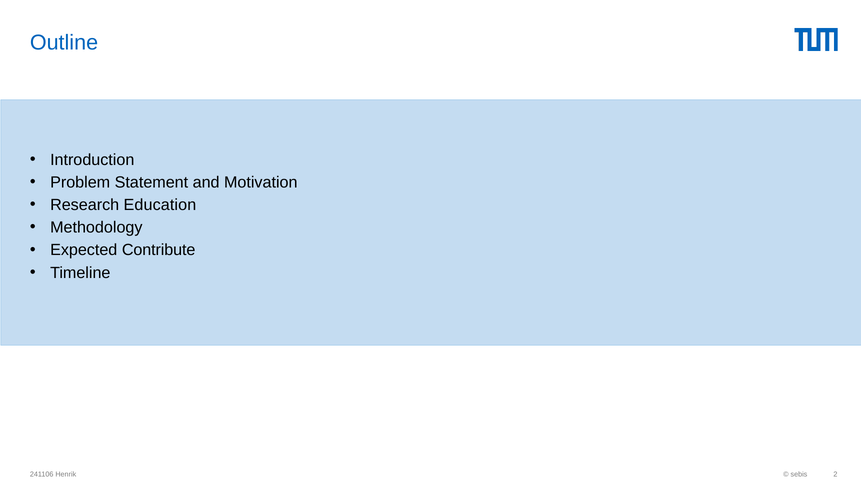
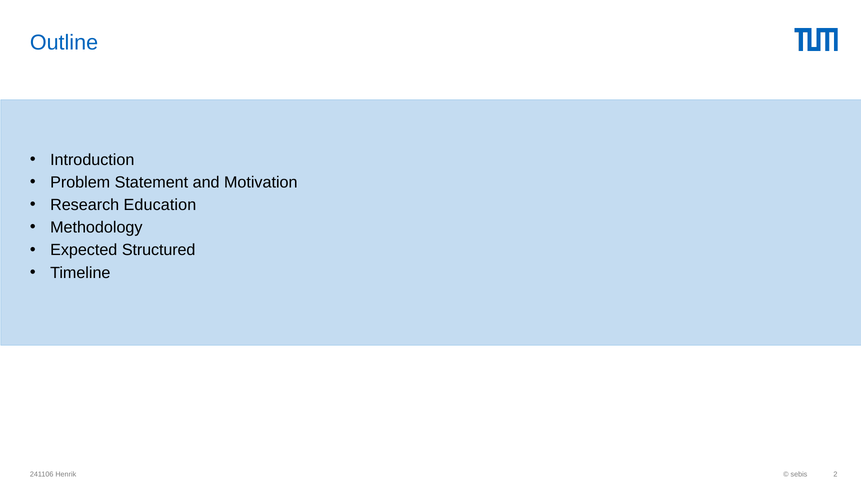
Contribute: Contribute -> Structured (159, 250)
